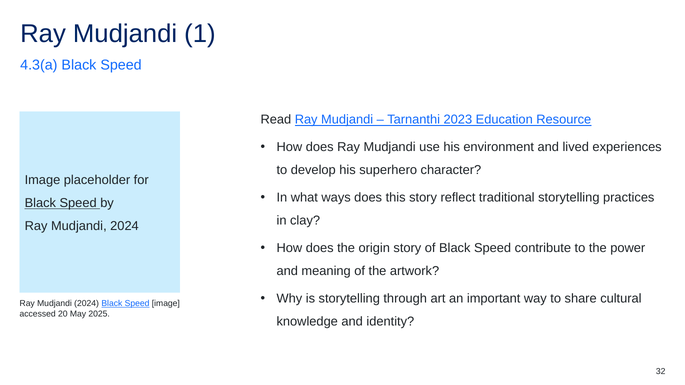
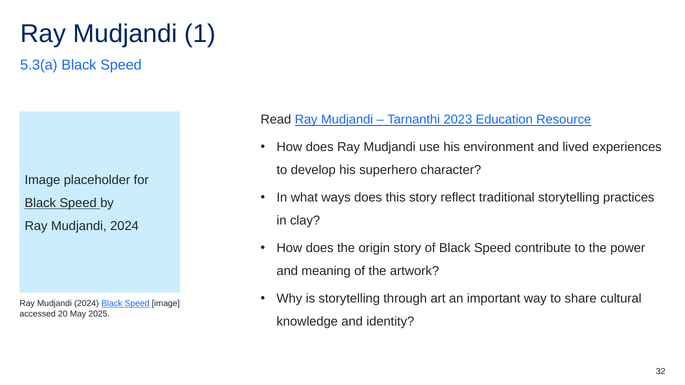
4.3(a: 4.3(a -> 5.3(a (39, 65)
